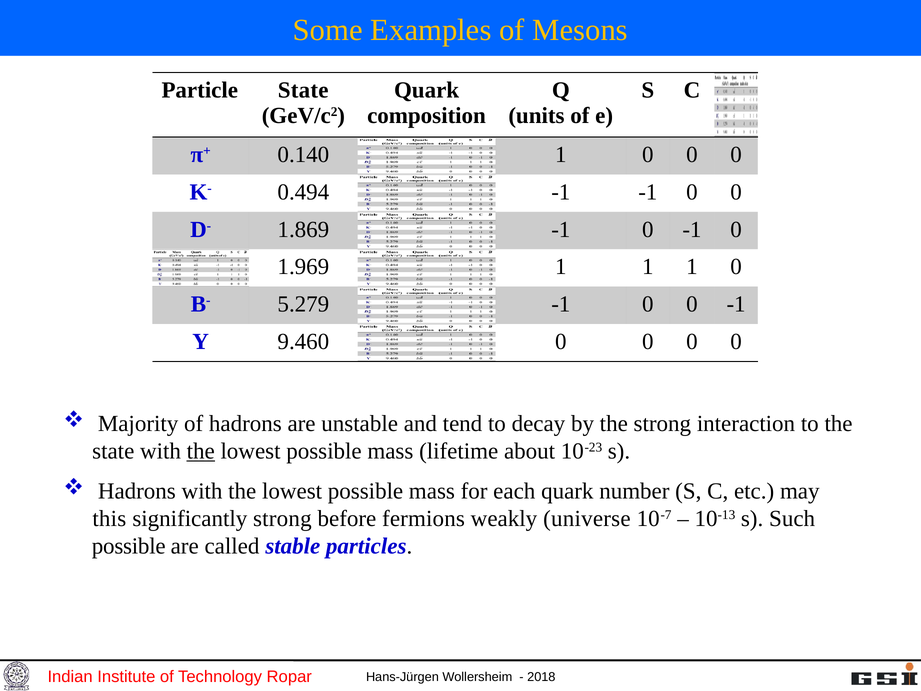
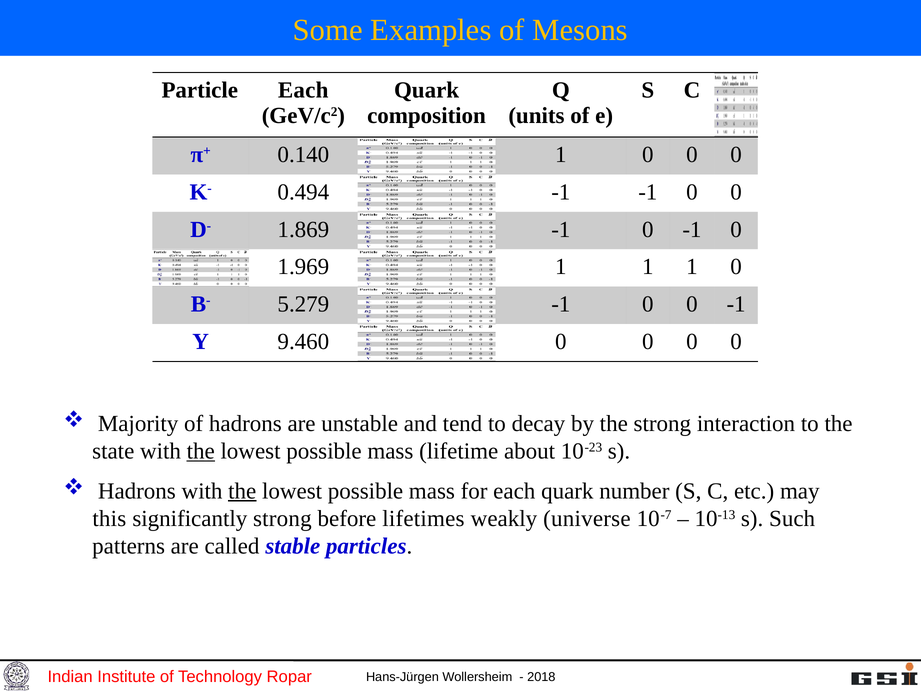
State: State -> Each (303, 90)
the underline: none -> present (242, 491)
fermions: fermions -> lifetimes (423, 518)
possible: possible -> patterns (129, 546)
